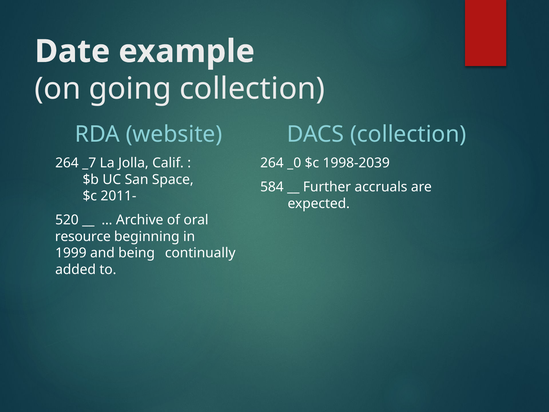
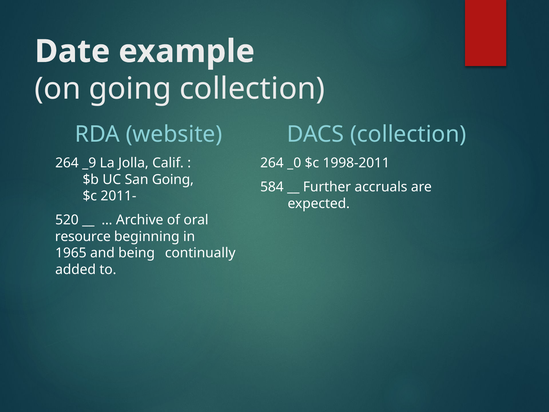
_7: _7 -> _9 (89, 163)
1998-2039: 1998-2039 -> 1998-2011 (356, 163)
San Space: Space -> Going (173, 179)
1999: 1999 -> 1965 (71, 253)
